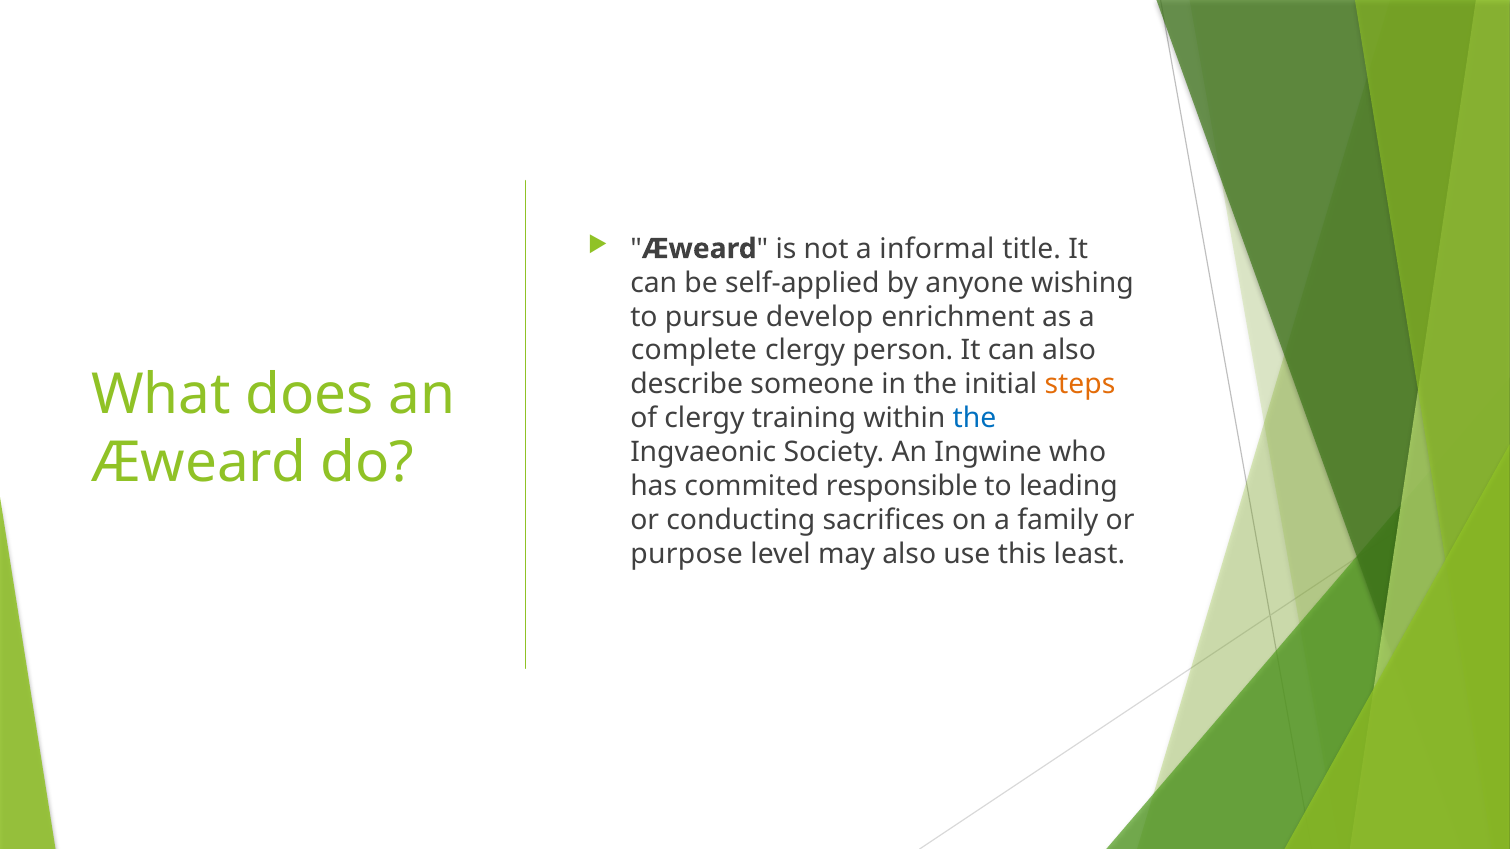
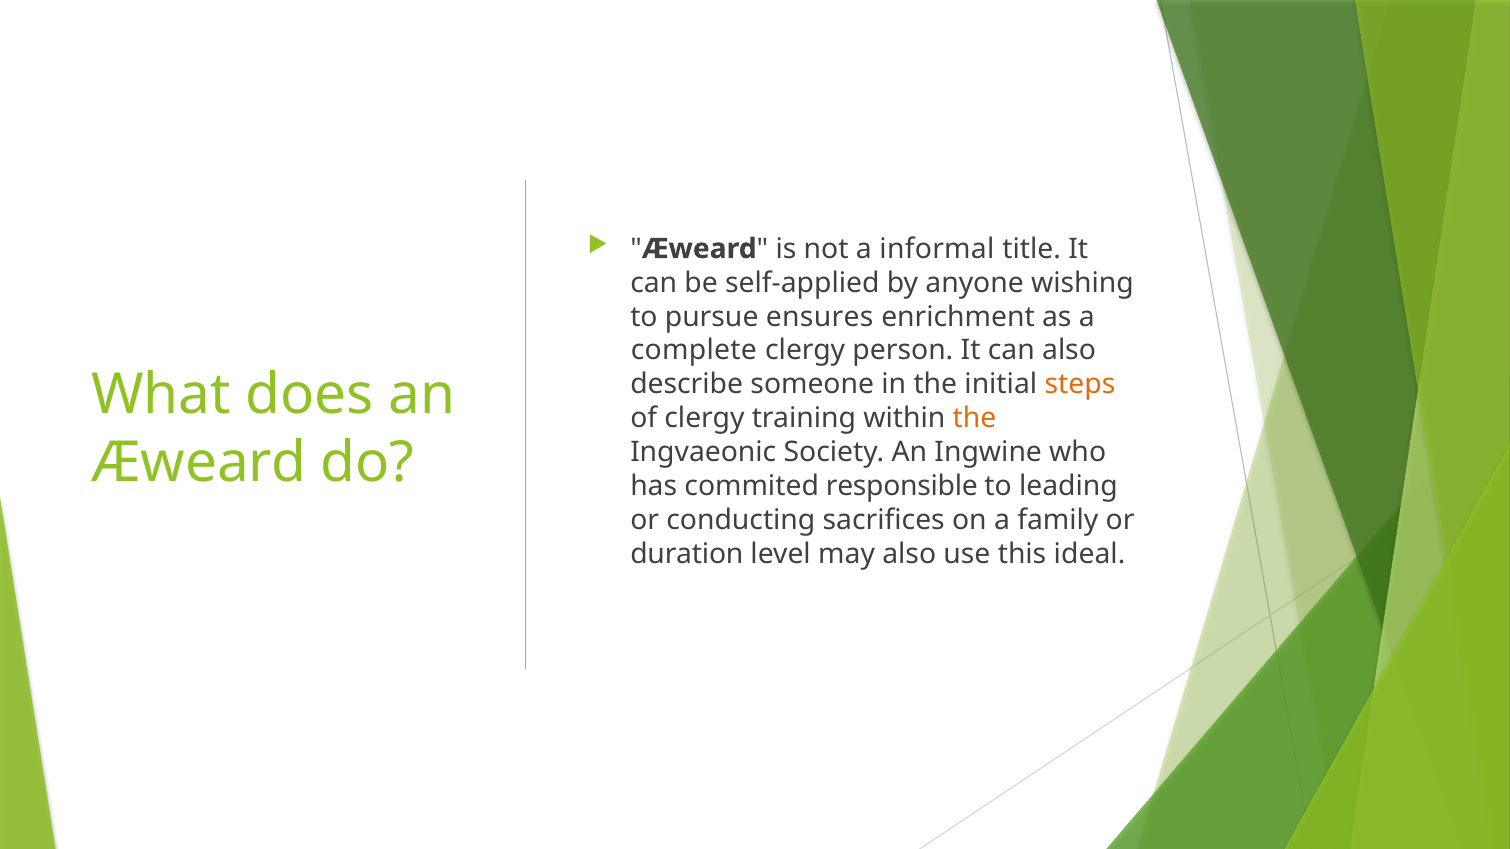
develop: develop -> ensures (820, 317)
the colour: blue -> orange (975, 419)
purpose: purpose -> duration (687, 555)
least: least -> ideal (1090, 555)
